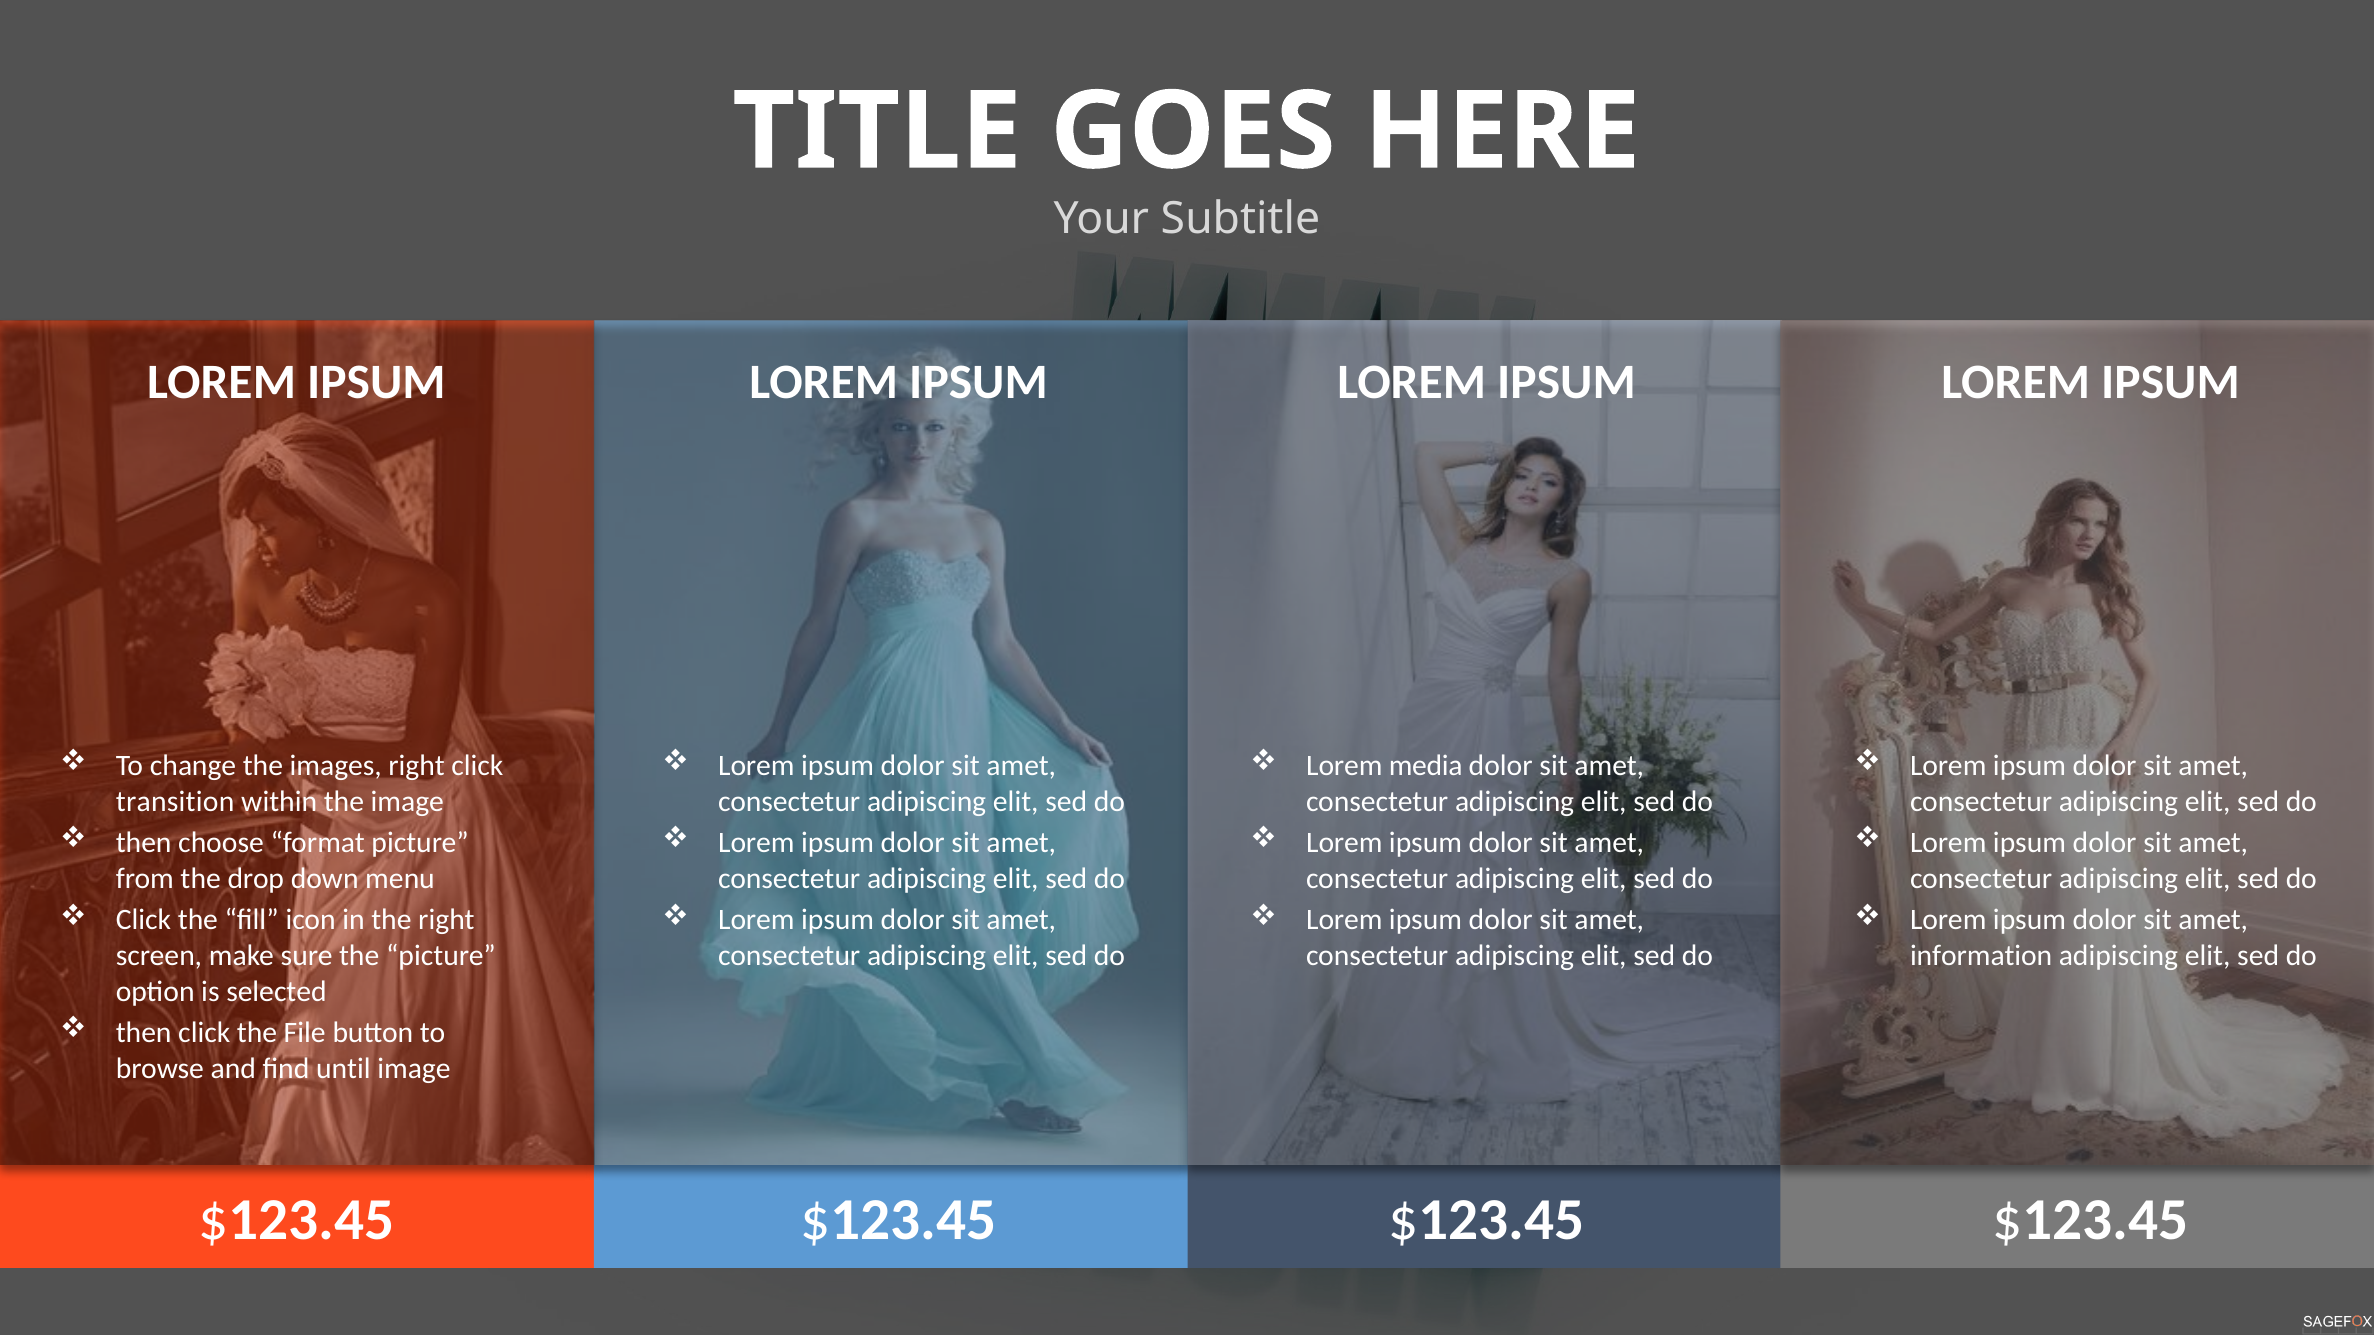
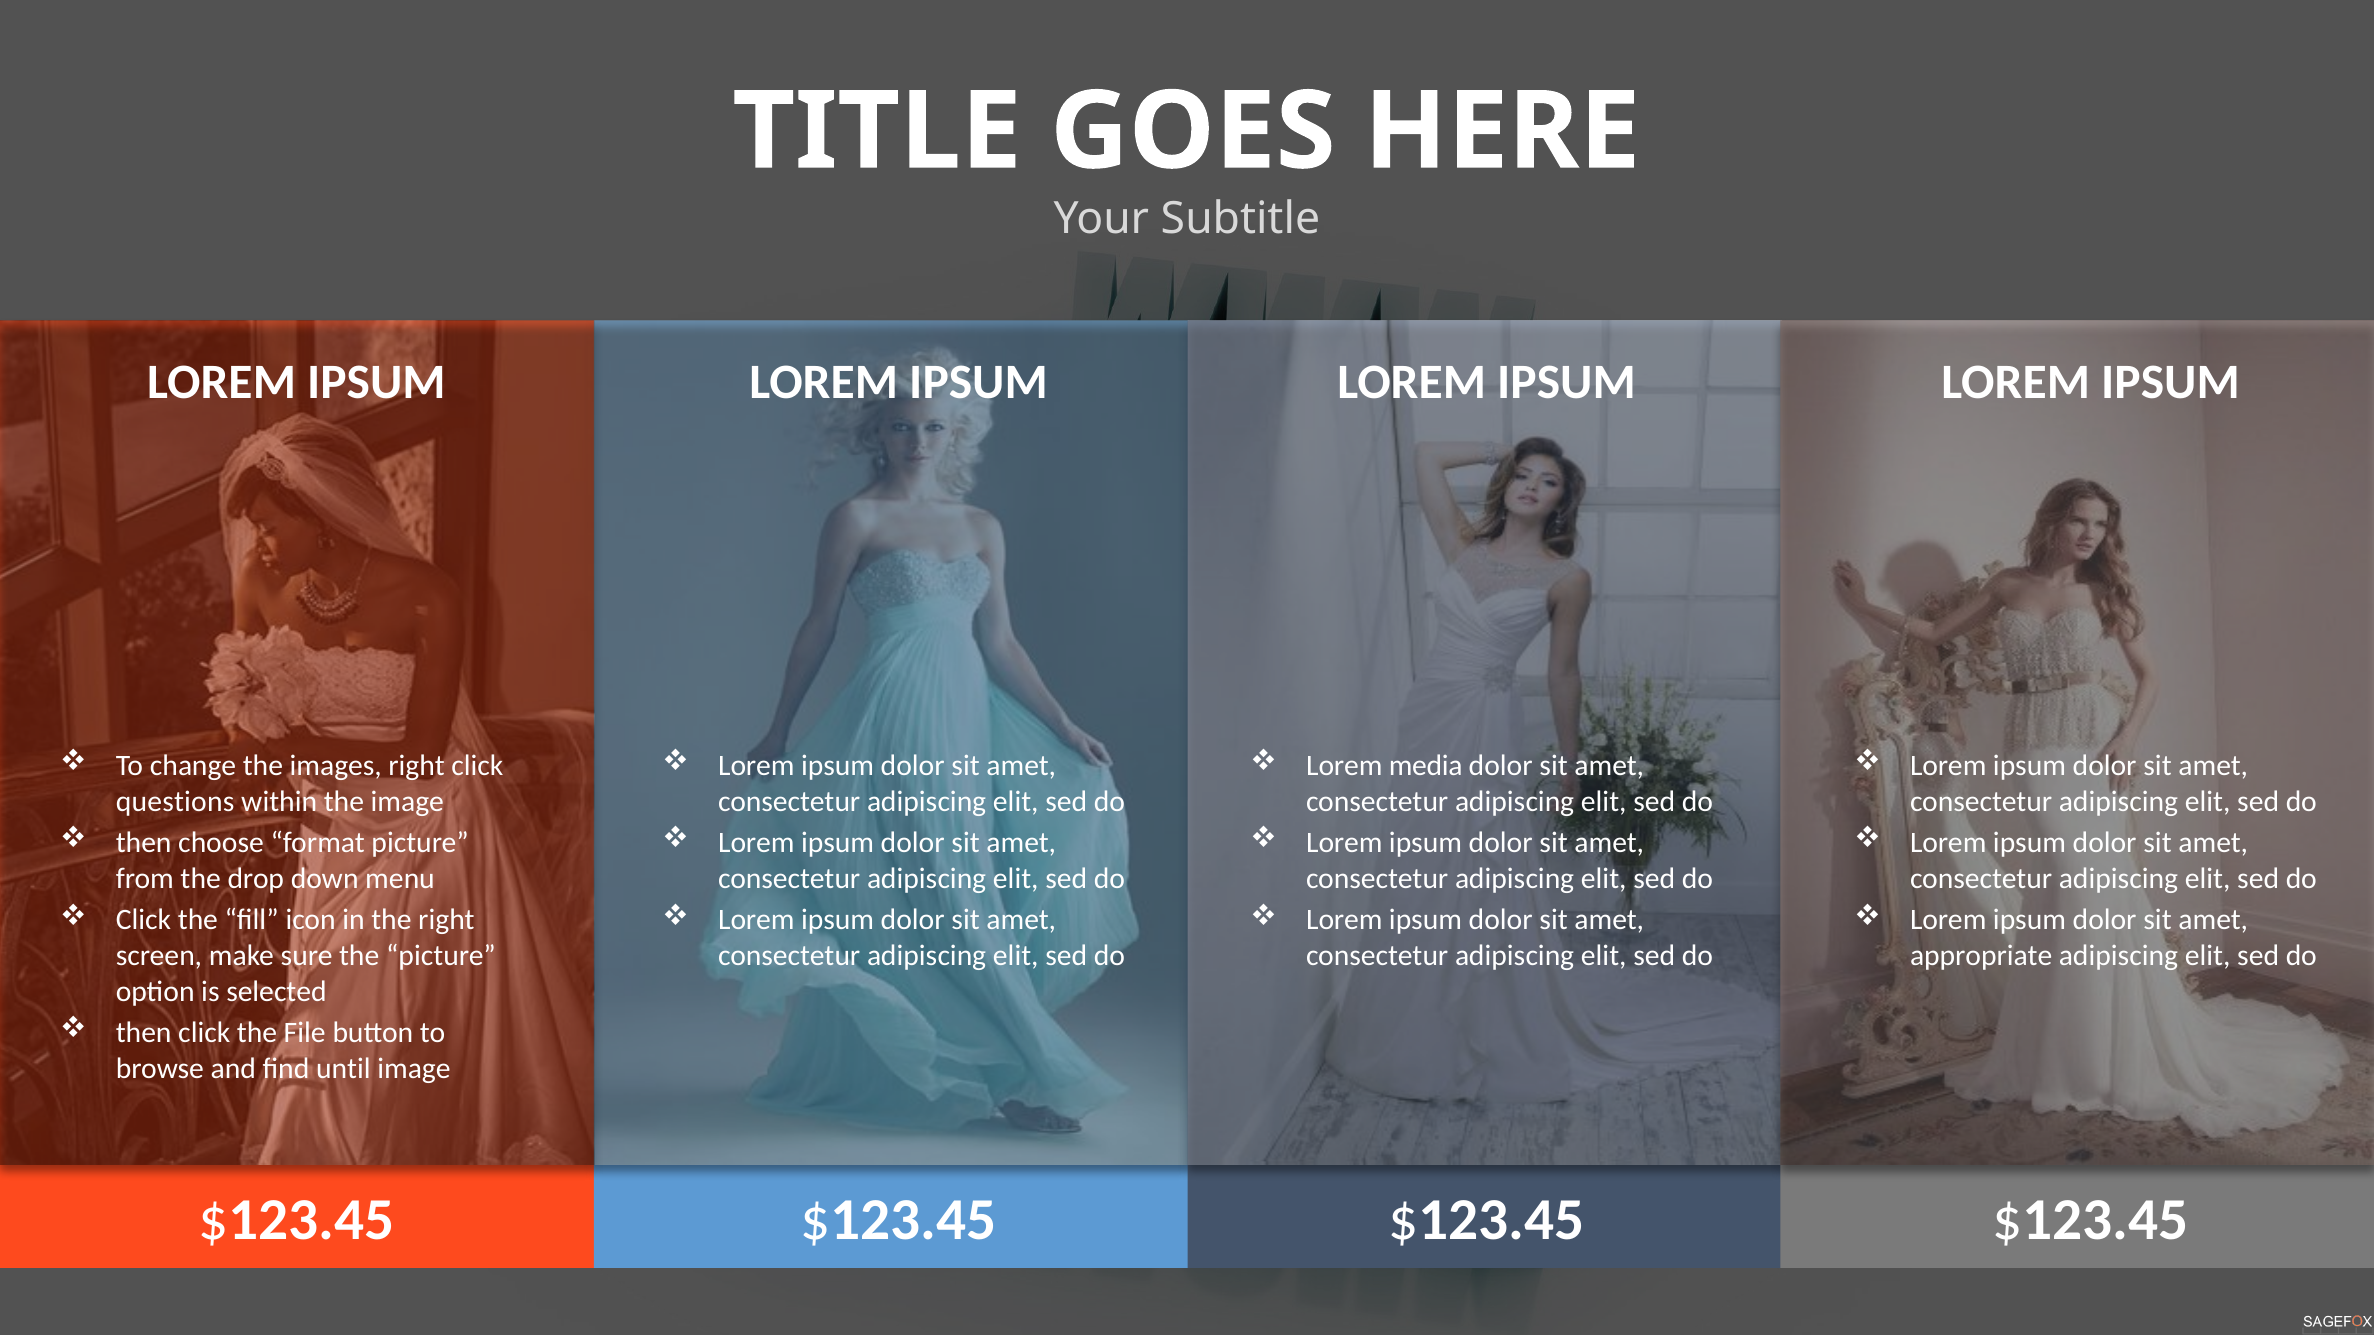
transition: transition -> questions (175, 802)
information: information -> appropriate (1981, 956)
